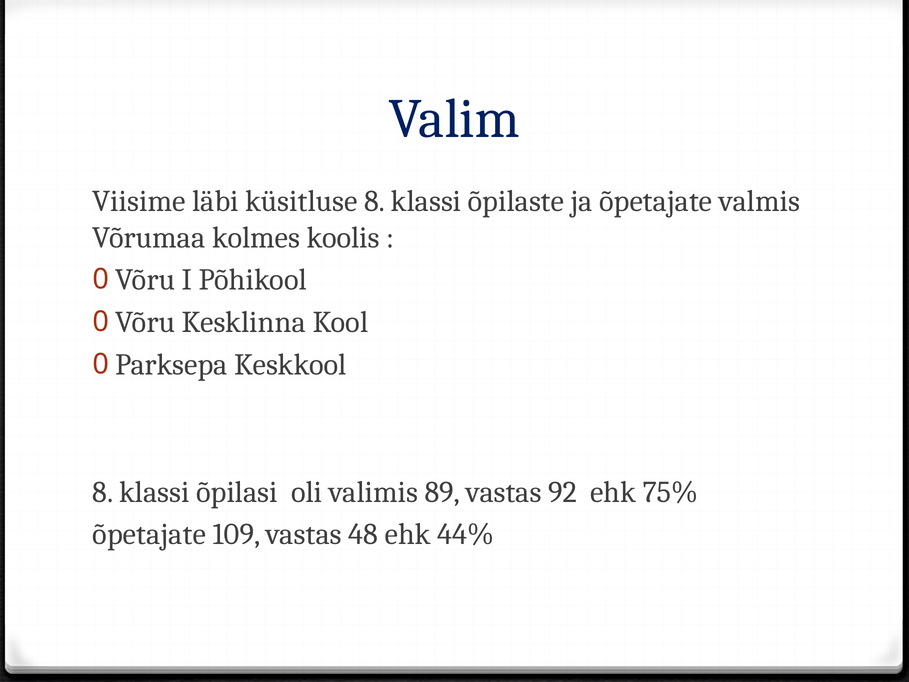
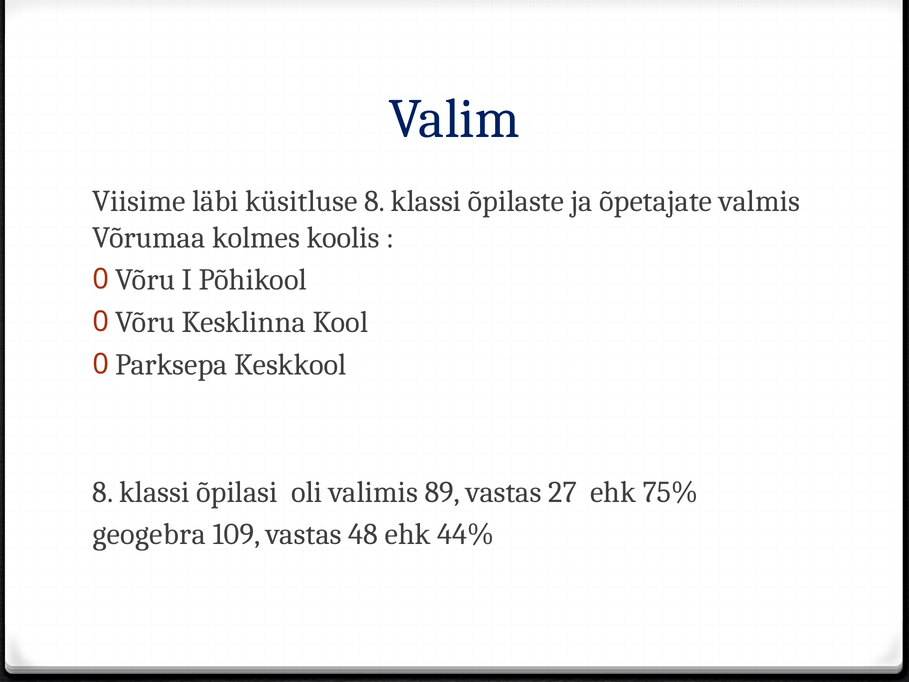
92: 92 -> 27 (563, 492)
õpetajate: õpetajate -> geogebra (149, 534)
